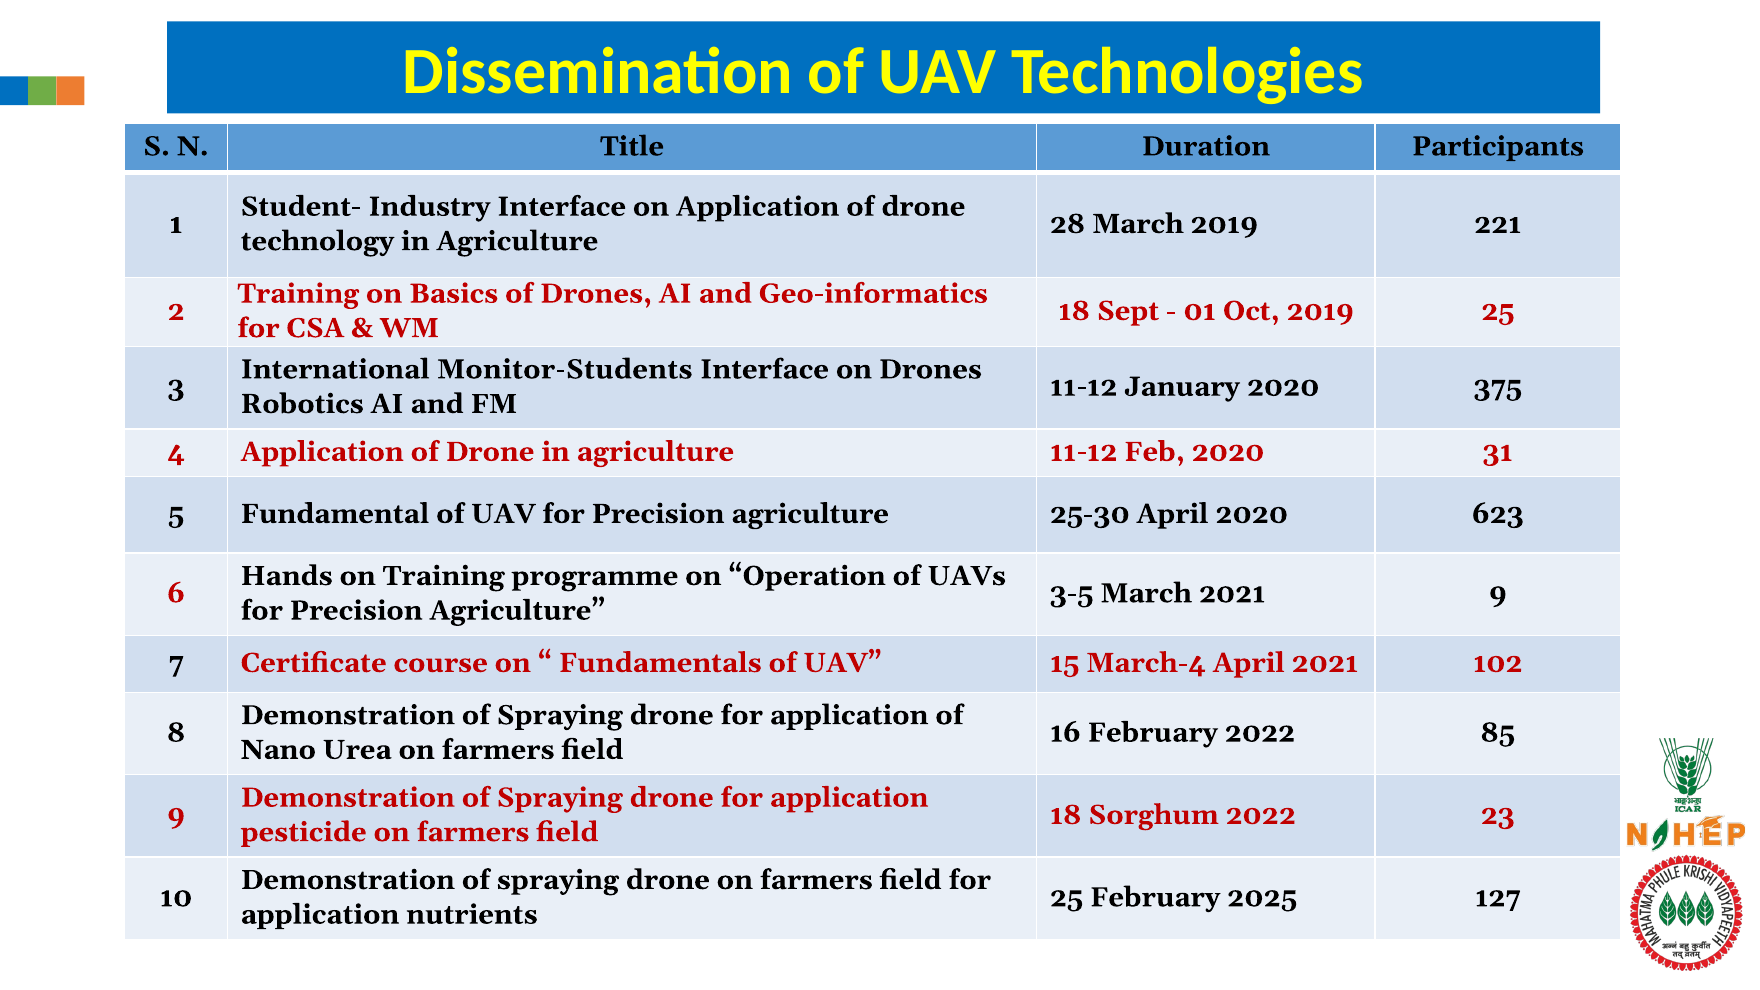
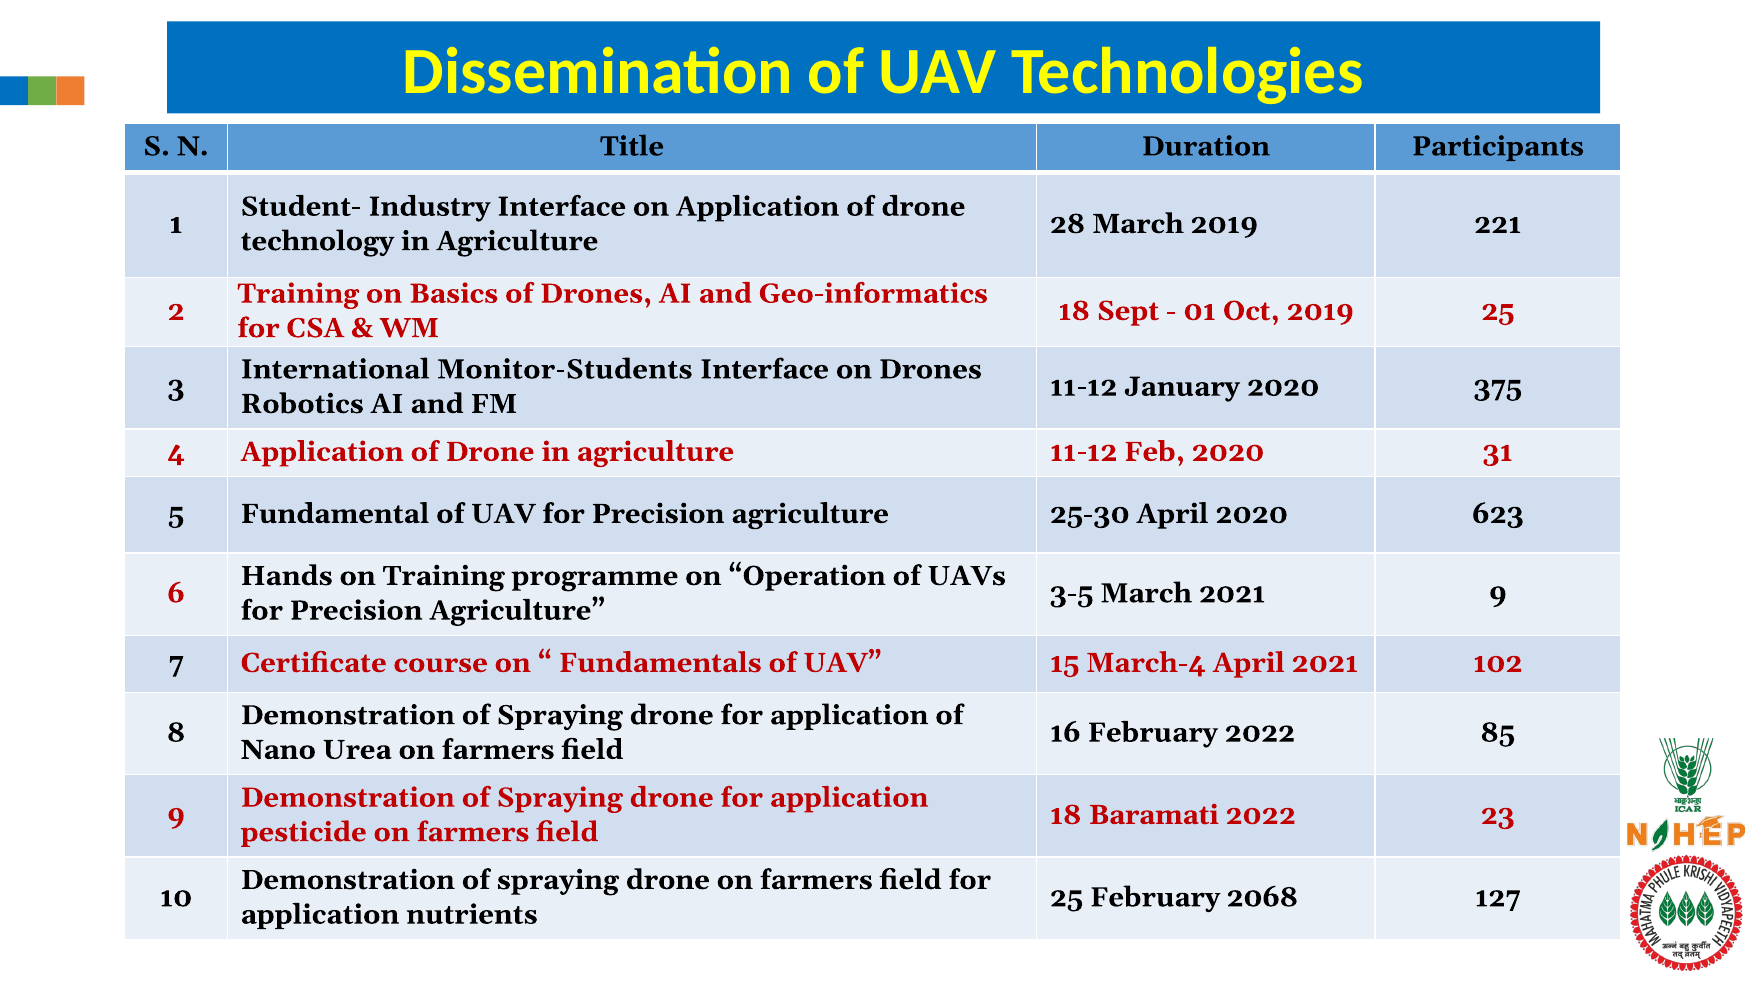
Sorghum: Sorghum -> Baramati (1154, 815)
2025: 2025 -> 2068 (1262, 897)
